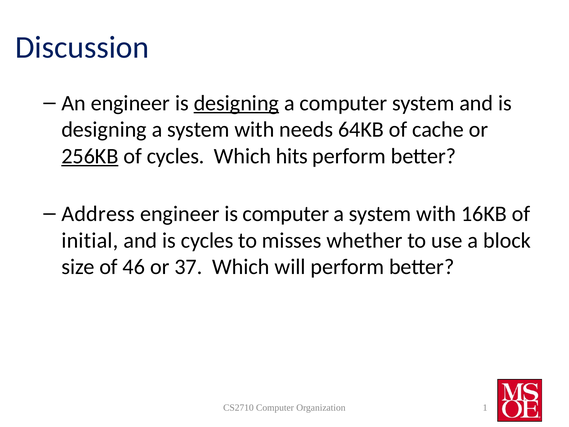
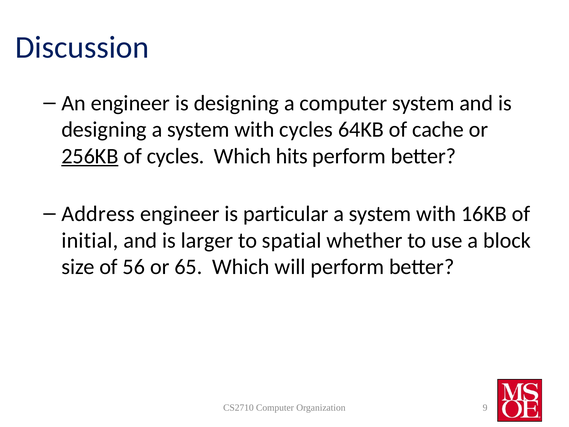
designing underline: present -> none (236, 103)
with needs: needs -> cycles (306, 130)
is computer: computer -> particular (286, 214)
is cycles: cycles -> larger (207, 240)
misses: misses -> spatial (292, 240)
46: 46 -> 56 (134, 267)
37: 37 -> 65 (188, 267)
1: 1 -> 9 (485, 408)
